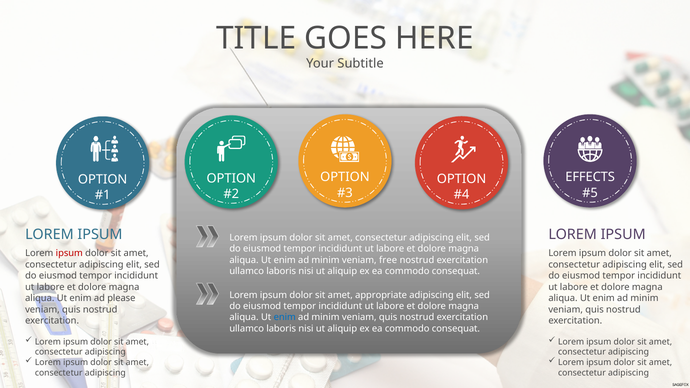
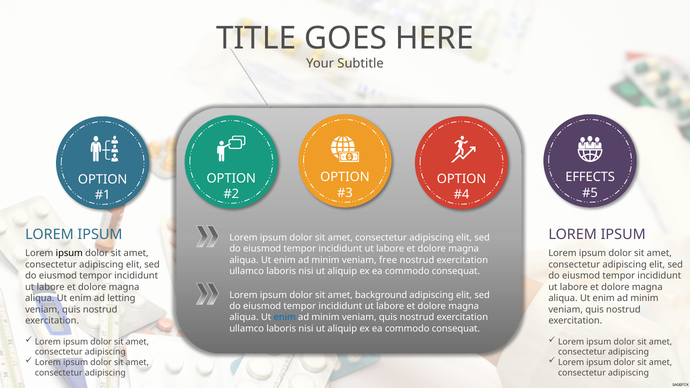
ipsum colour: red -> black (69, 253)
appropriate: appropriate -> background (381, 295)
please: please -> letting (121, 298)
